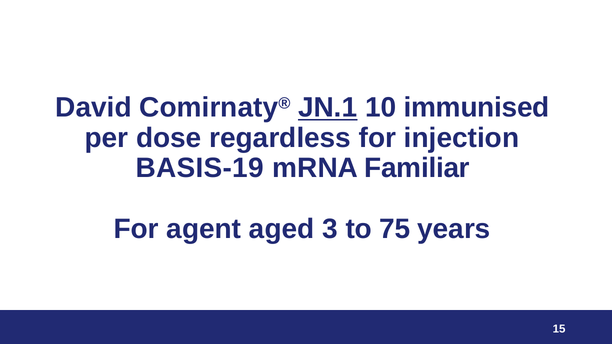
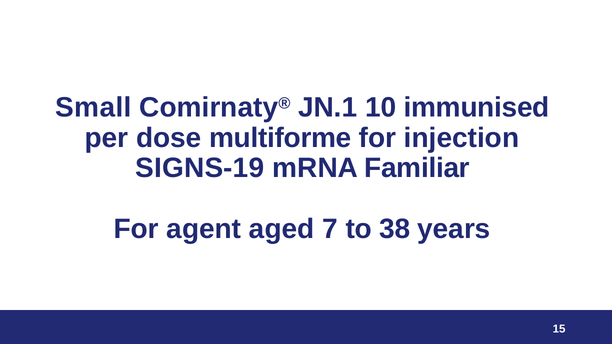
David: David -> Small (93, 108)
JN.1 underline: present -> none (328, 108)
regardless: regardless -> multiforme (280, 138)
BASIS-19: BASIS-19 -> SIGNS-19 (200, 168)
3: 3 -> 7 (330, 229)
75: 75 -> 38 (395, 229)
